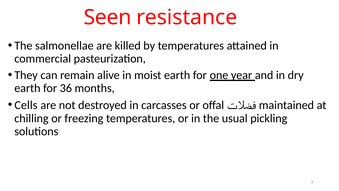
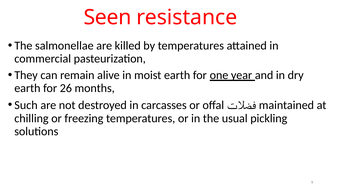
36: 36 -> 26 (66, 88)
Cells: Cells -> Such (26, 105)
